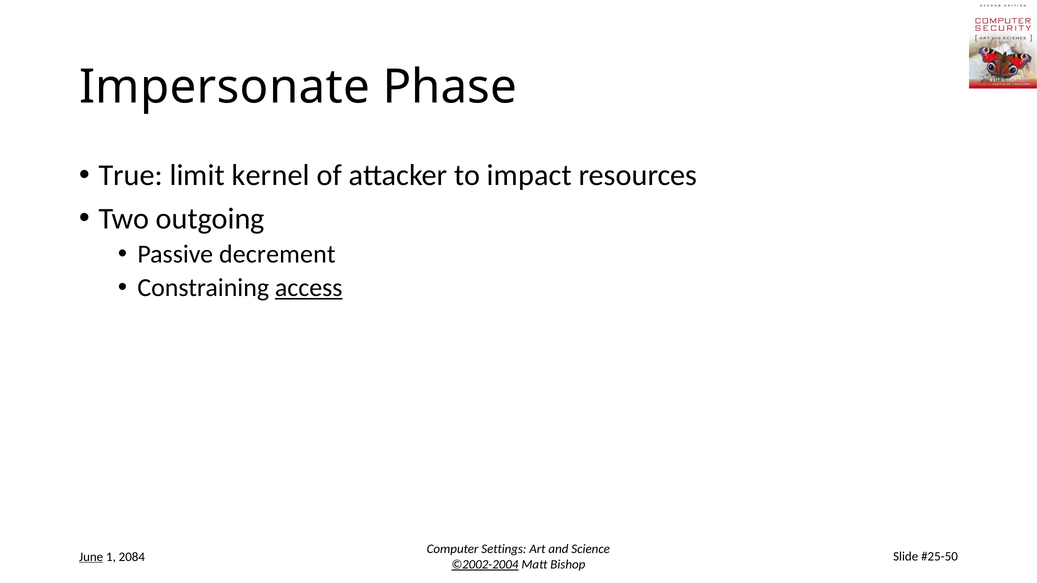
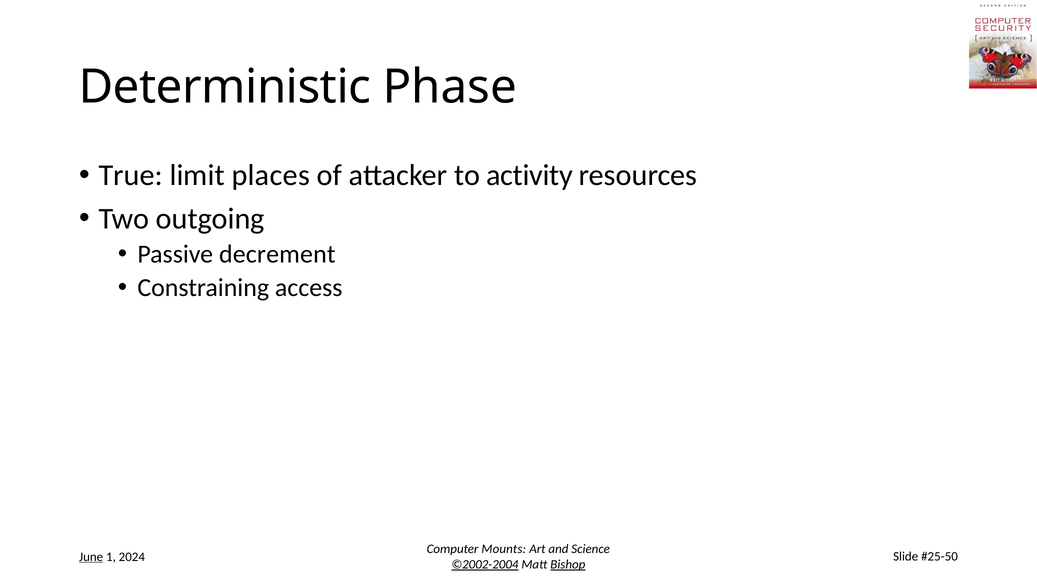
Impersonate: Impersonate -> Deterministic (225, 87)
kernel: kernel -> places (271, 175)
impact: impact -> activity (529, 175)
access underline: present -> none (309, 288)
Settings: Settings -> Mounts (504, 549)
2084: 2084 -> 2024 (132, 557)
Bishop underline: none -> present (568, 565)
